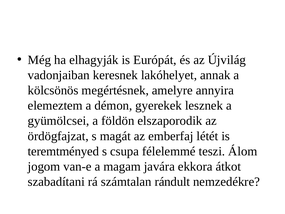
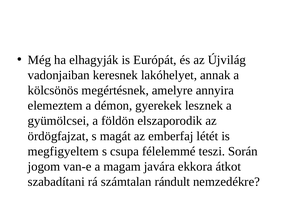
teremtményed: teremtményed -> megfigyeltem (63, 151)
Álom: Álom -> Során (243, 151)
